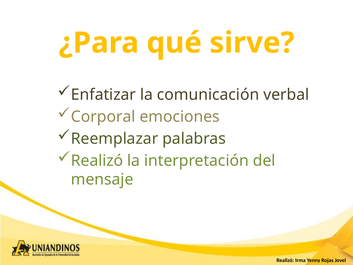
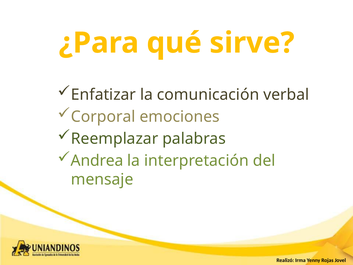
Realizó: Realizó -> Andrea (97, 161)
